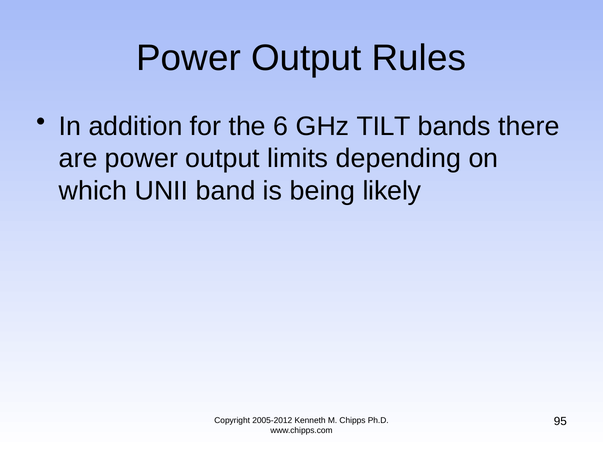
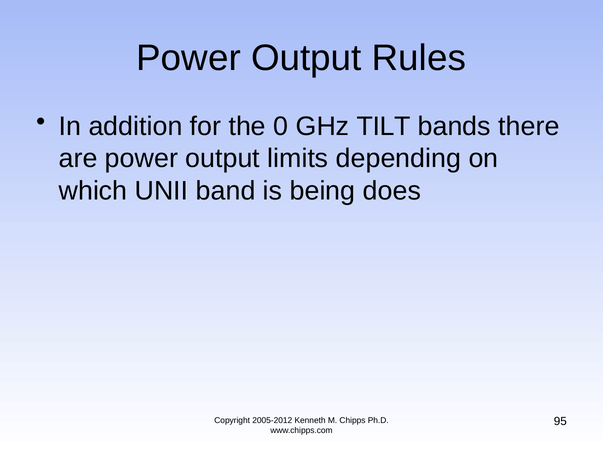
6: 6 -> 0 (281, 126)
likely: likely -> does (392, 191)
